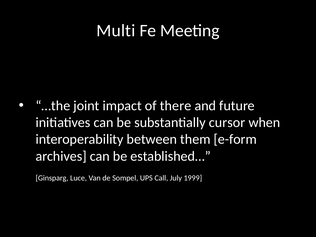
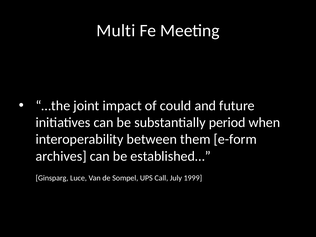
there: there -> could (176, 106)
cursor: cursor -> period (227, 122)
